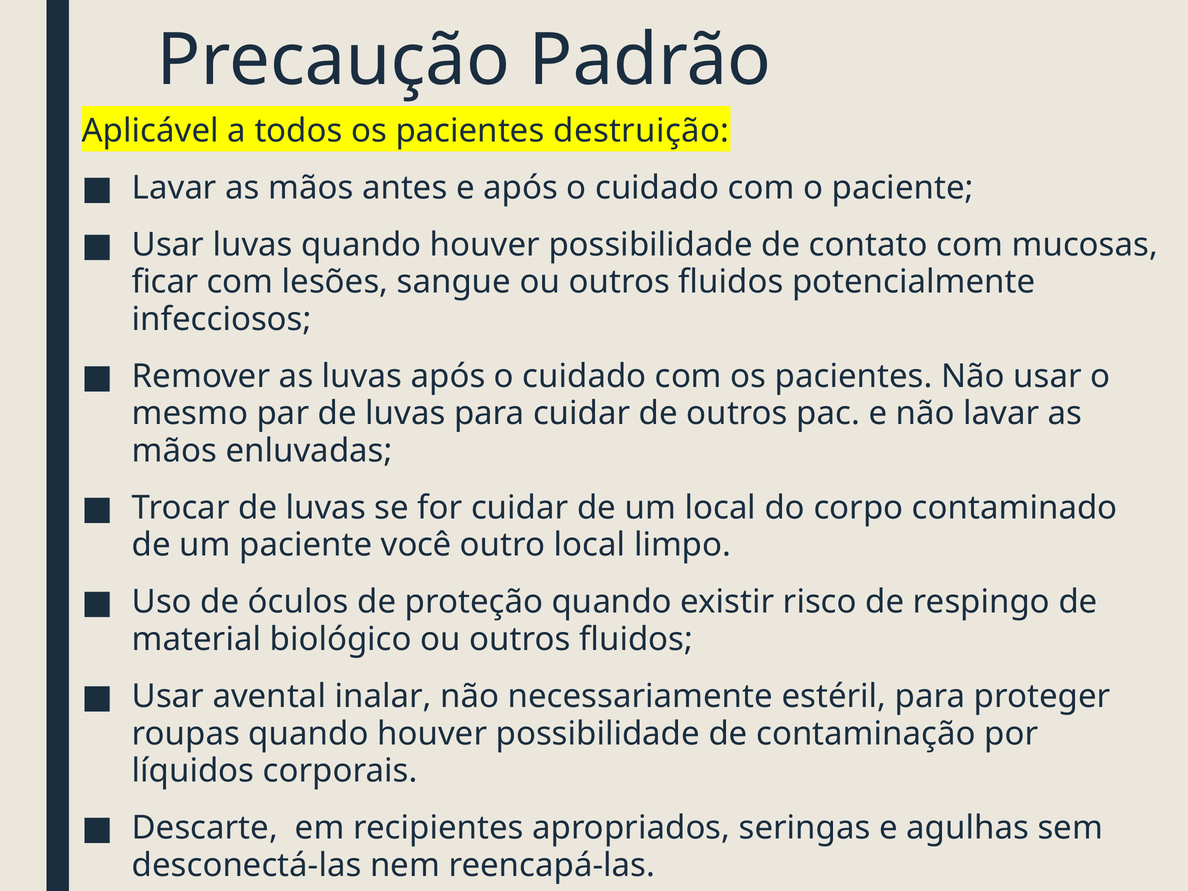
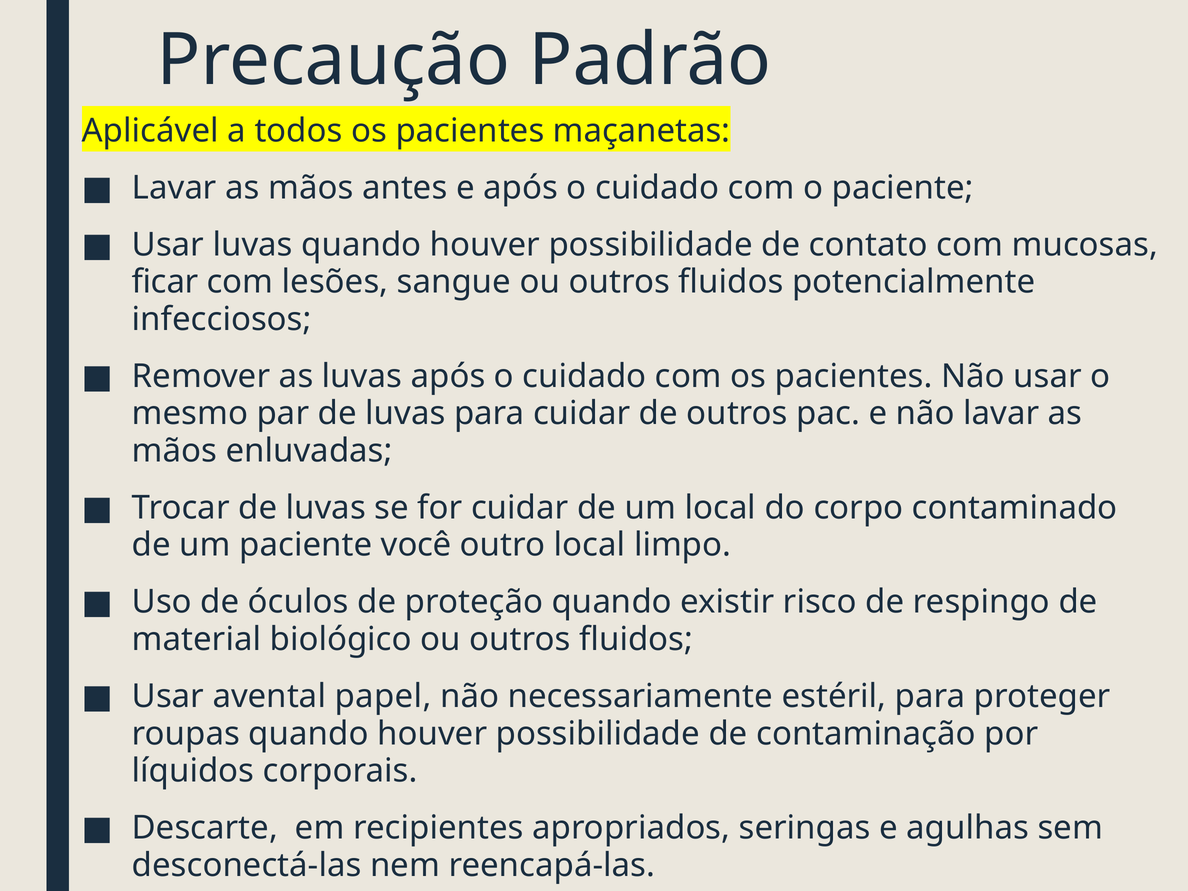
destruição: destruição -> maçanetas (642, 131)
inalar: inalar -> papel (383, 696)
